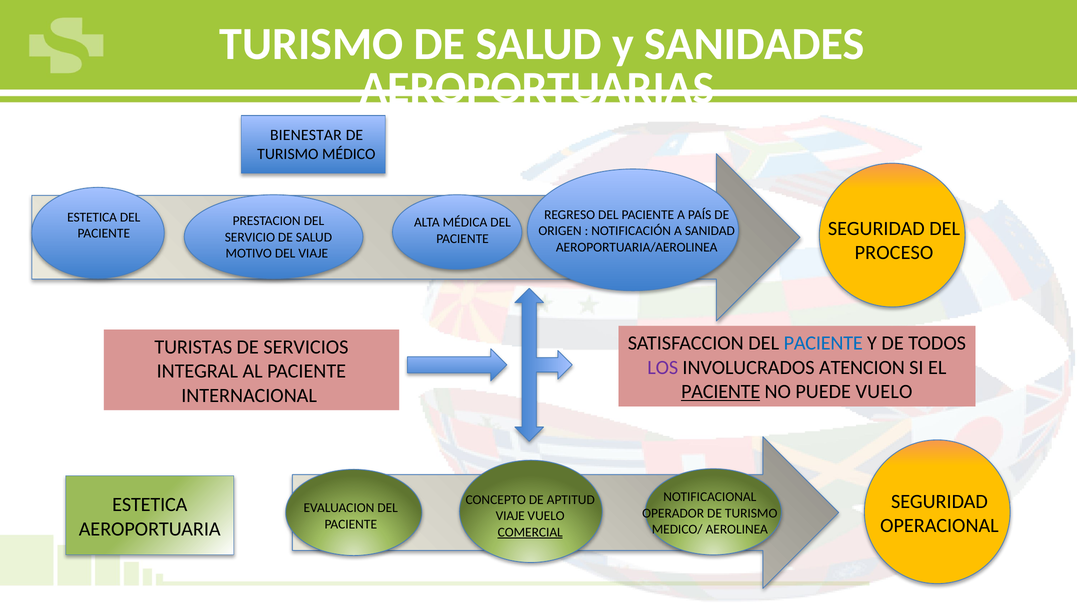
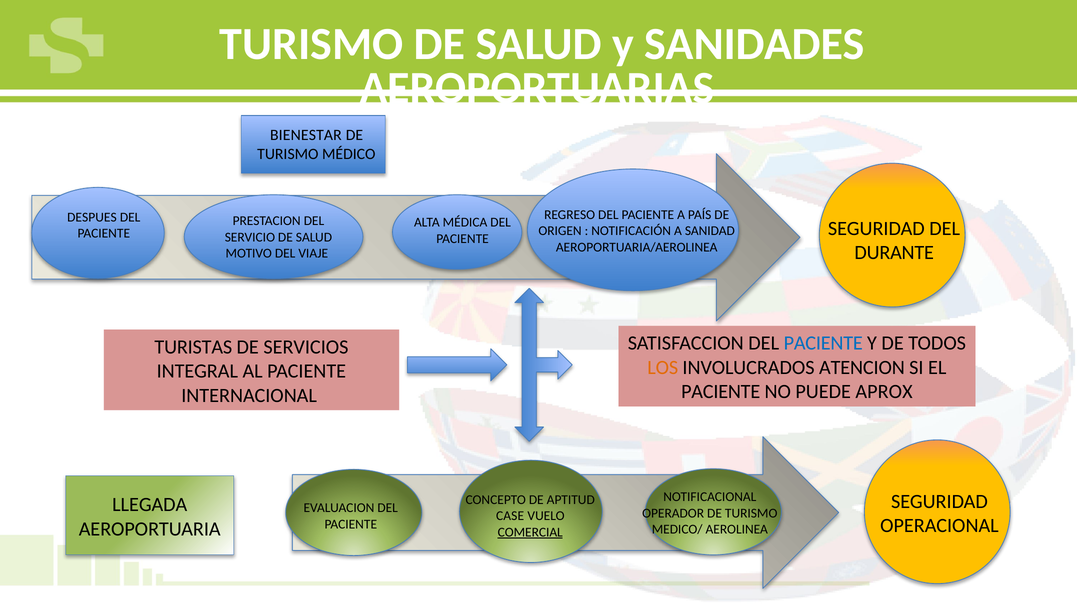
ESTETICA: ESTETICA -> DESPUES (92, 217)
PROCESO: PROCESO -> DURANTE (894, 253)
LOS colour: purple -> orange (663, 367)
PACIENTE underline: present -> none (721, 392)
PUEDE VUELO: VUELO -> APROX (884, 392)
ESTETICA: ESTETICA -> LLEGADA (150, 504)
VIAJE: VIAJE -> CASE (510, 516)
